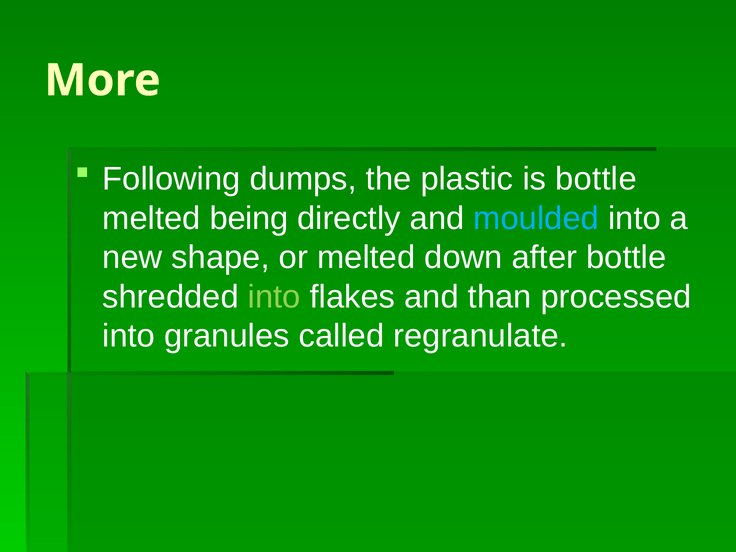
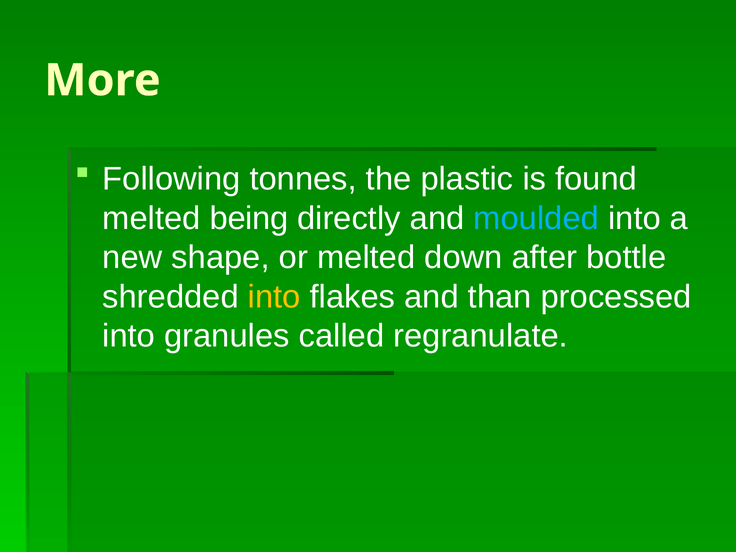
dumps: dumps -> tonnes (303, 179)
is bottle: bottle -> found (596, 179)
into colour: light green -> yellow (274, 297)
